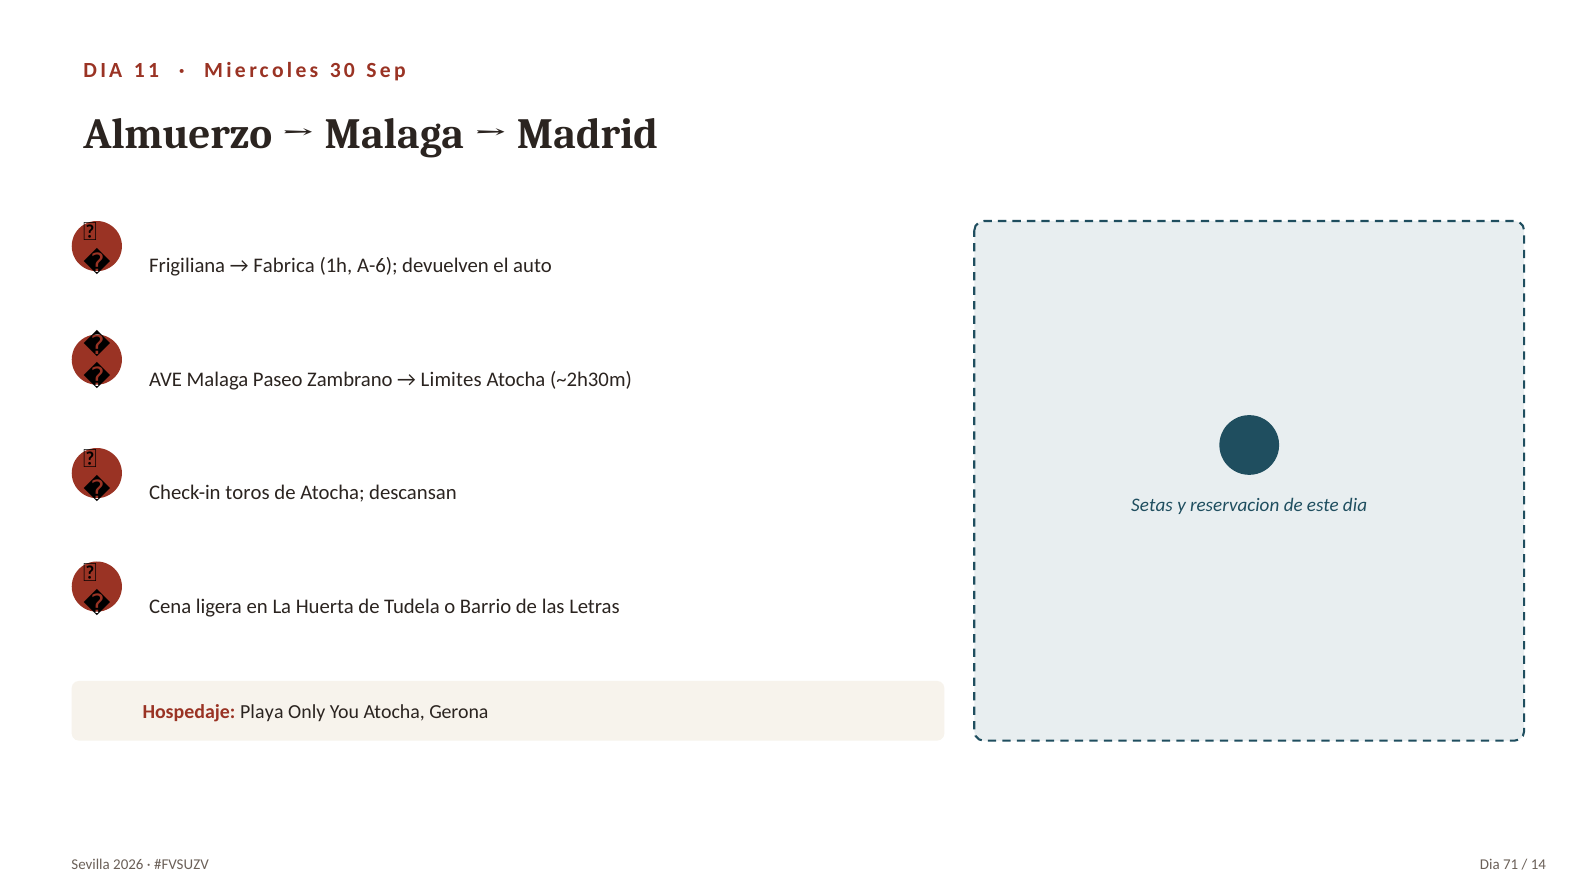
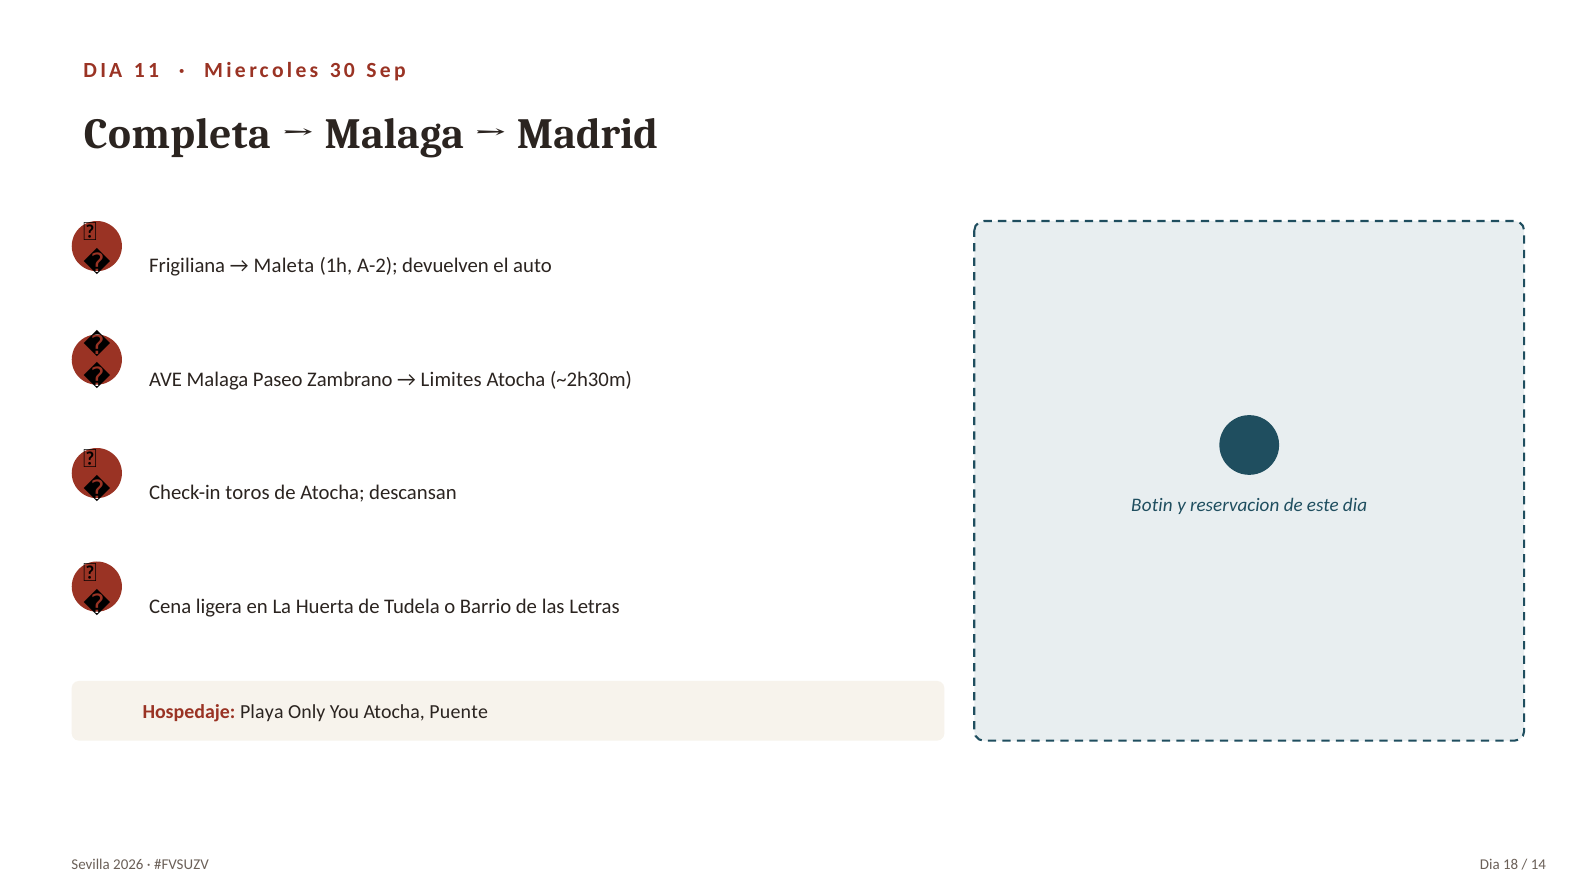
Almuerzo: Almuerzo -> Completa (177, 134)
Fabrica: Fabrica -> Maleta (284, 266)
A-6: A-6 -> A-2 (377, 266)
Setas: Setas -> Botin (1152, 506)
Gerona: Gerona -> Puente (459, 713)
71: 71 -> 18 (1511, 865)
